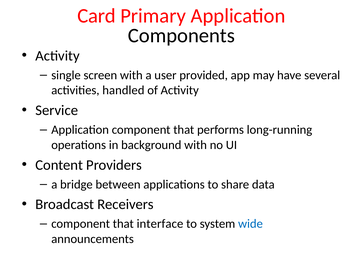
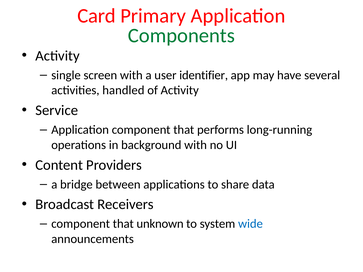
Components colour: black -> green (181, 36)
provided: provided -> identifier (204, 75)
interface: interface -> unknown (160, 224)
